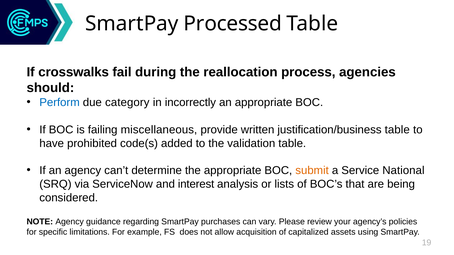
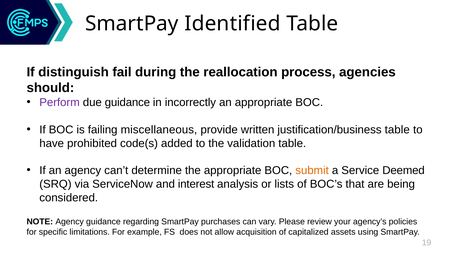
Processed: Processed -> Identified (233, 24)
crosswalks: crosswalks -> distinguish (74, 72)
Perform colour: blue -> purple (60, 103)
due category: category -> guidance (127, 103)
National: National -> Deemed (404, 171)
